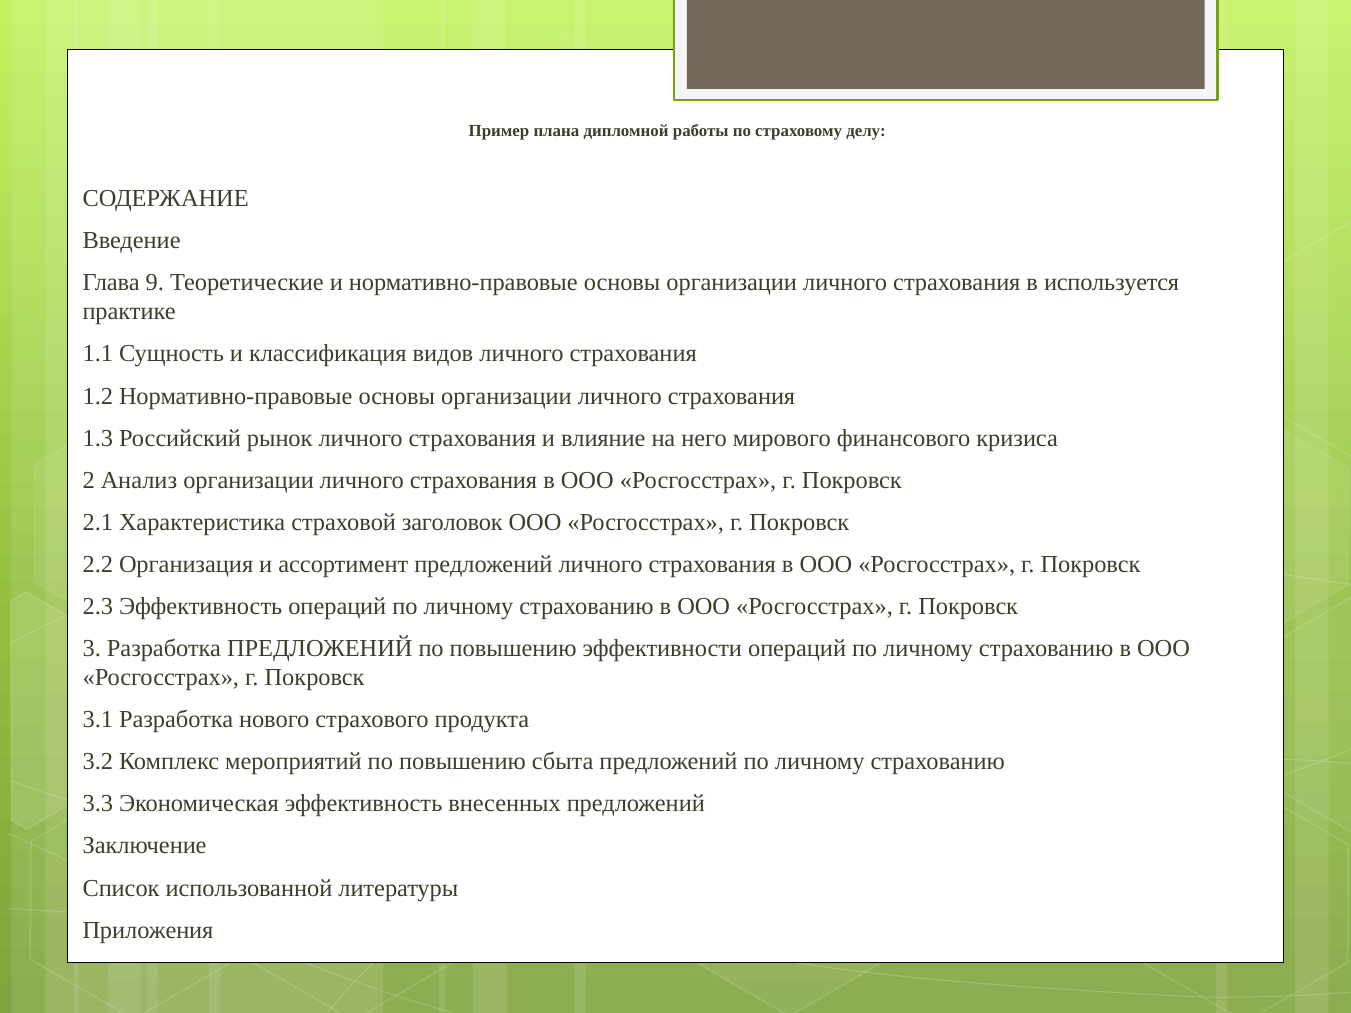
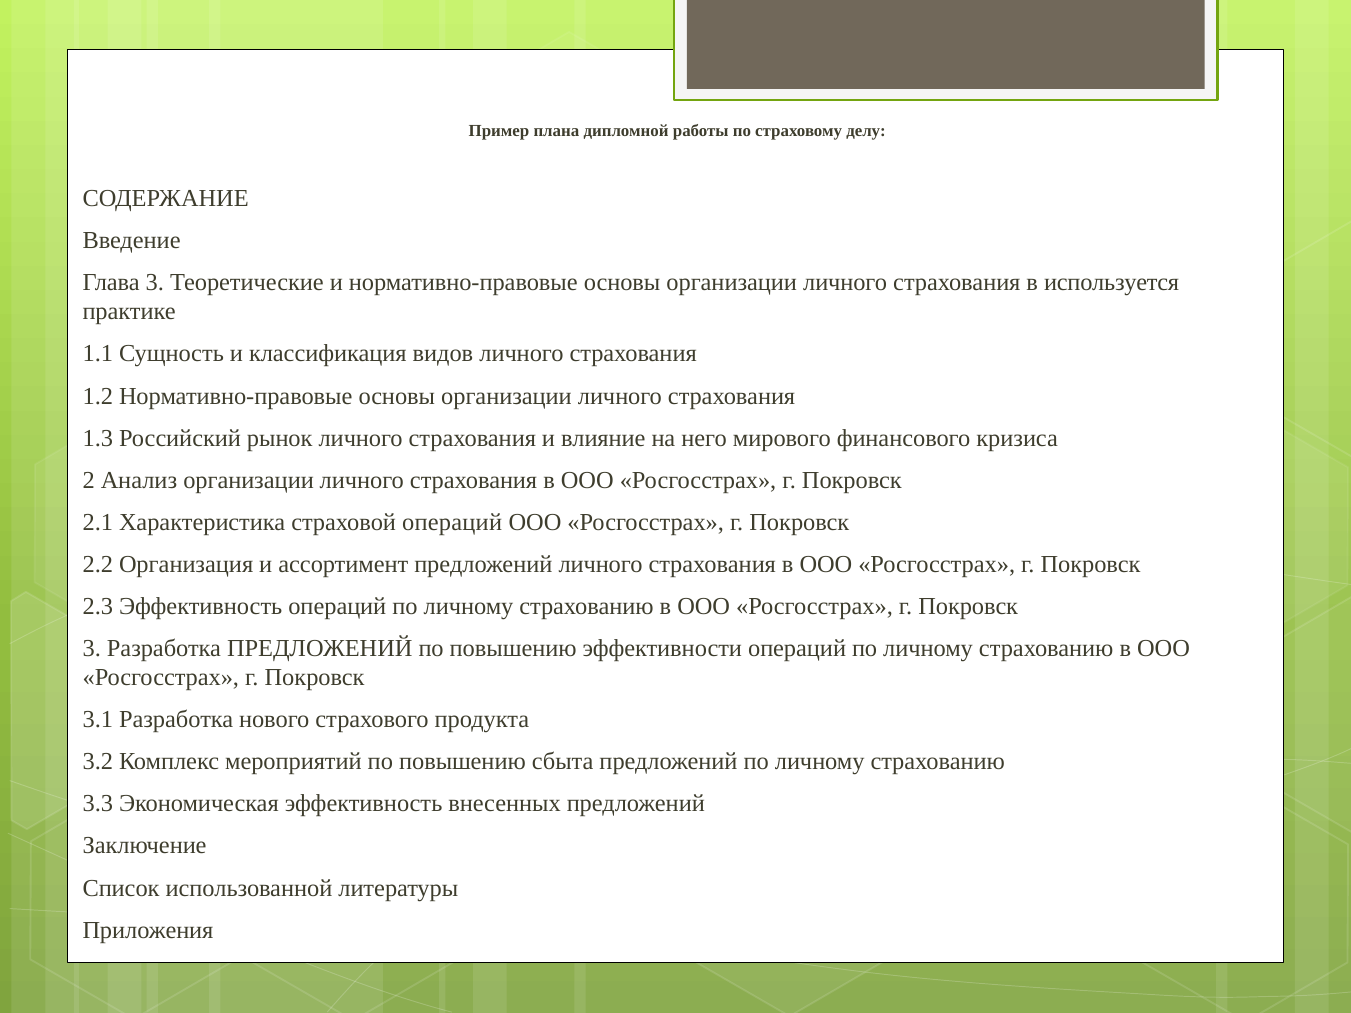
Глава 9: 9 -> 3 (155, 283)
страховой заголовок: заголовок -> операций (452, 522)
